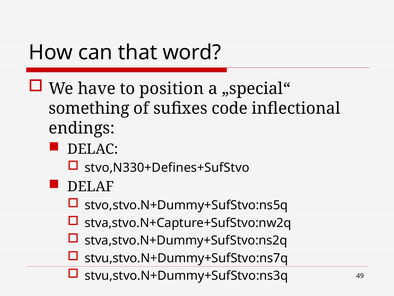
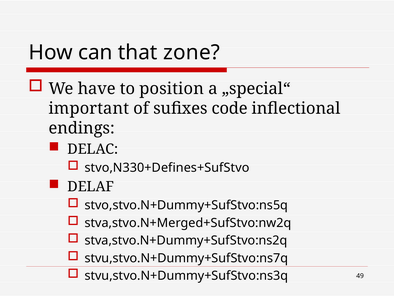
word: word -> zone (192, 53)
something: something -> important (89, 108)
stva,stvo.N+Capture+SufStvo:nw2q: stva,stvo.N+Capture+SufStvo:nw2q -> stva,stvo.N+Merged+SufStvo:nw2q (188, 223)
